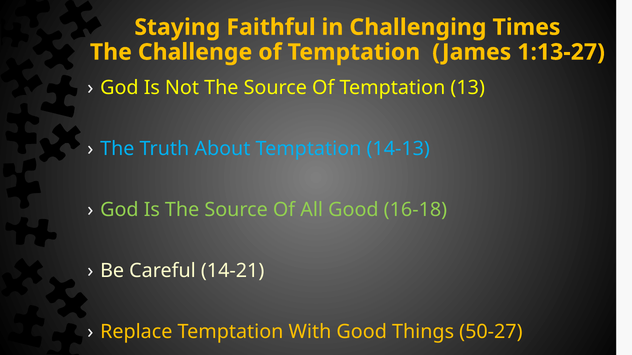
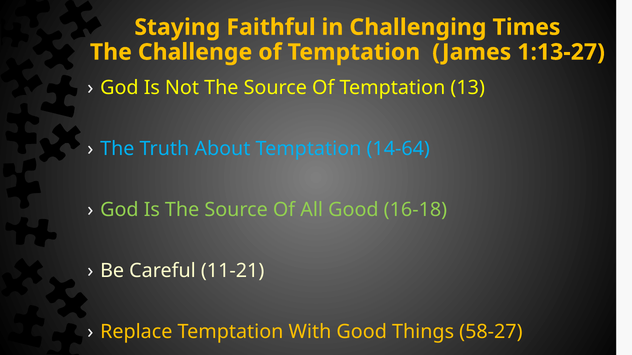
14-13: 14-13 -> 14-64 (398, 149)
14-21: 14-21 -> 11-21 (233, 271)
50-27: 50-27 -> 58-27 (491, 332)
